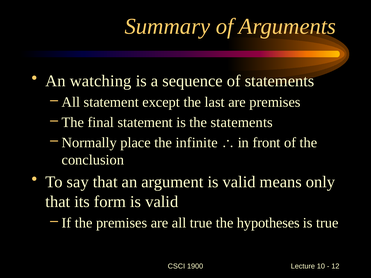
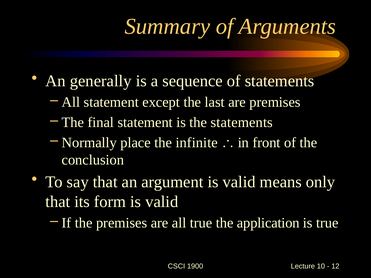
watching: watching -> generally (101, 81)
hypotheses: hypotheses -> application (268, 223)
